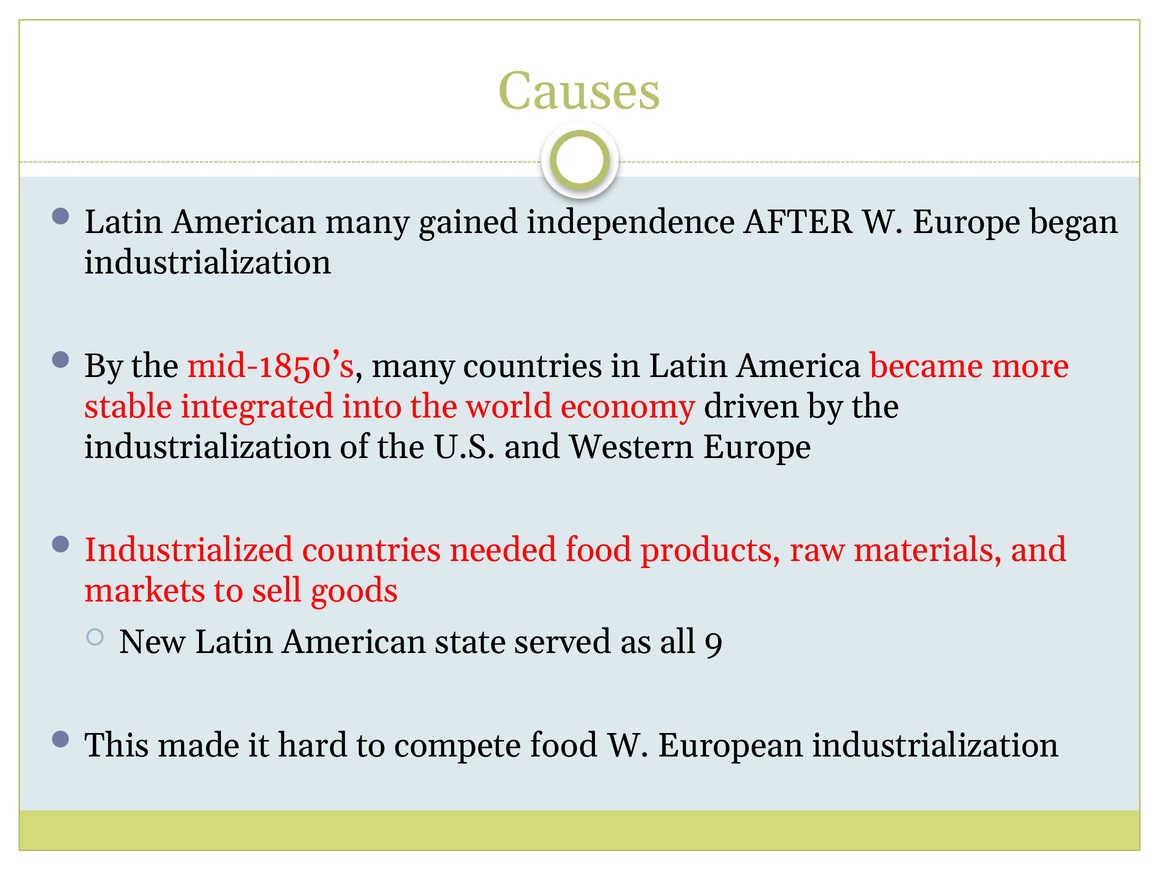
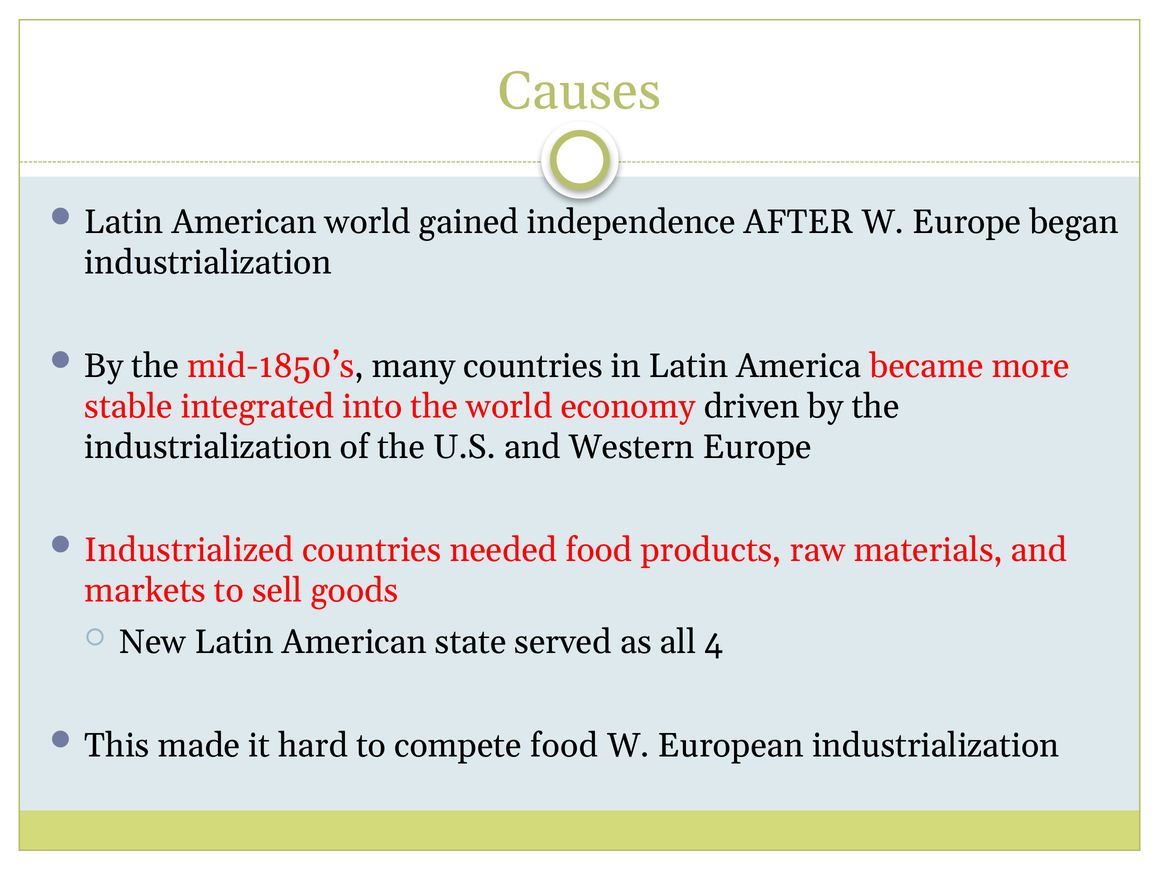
American many: many -> world (368, 222)
9: 9 -> 4 (714, 642)
